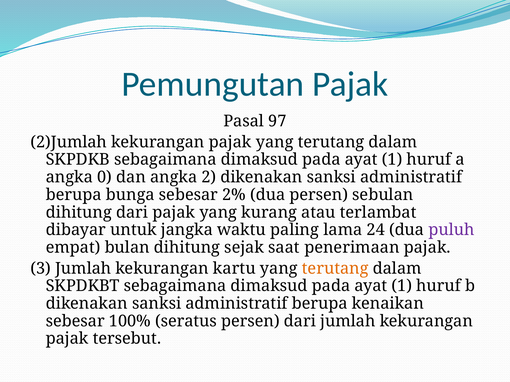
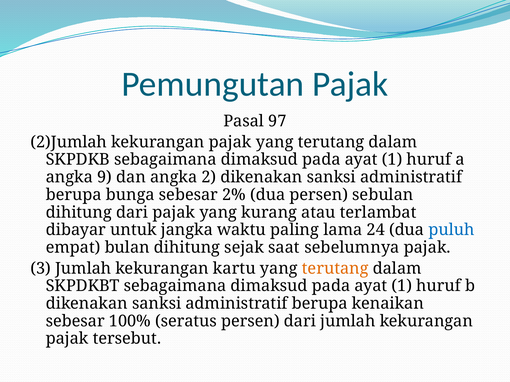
0: 0 -> 9 (105, 177)
puluh colour: purple -> blue (451, 230)
penerimaan: penerimaan -> sebelumnya (352, 248)
